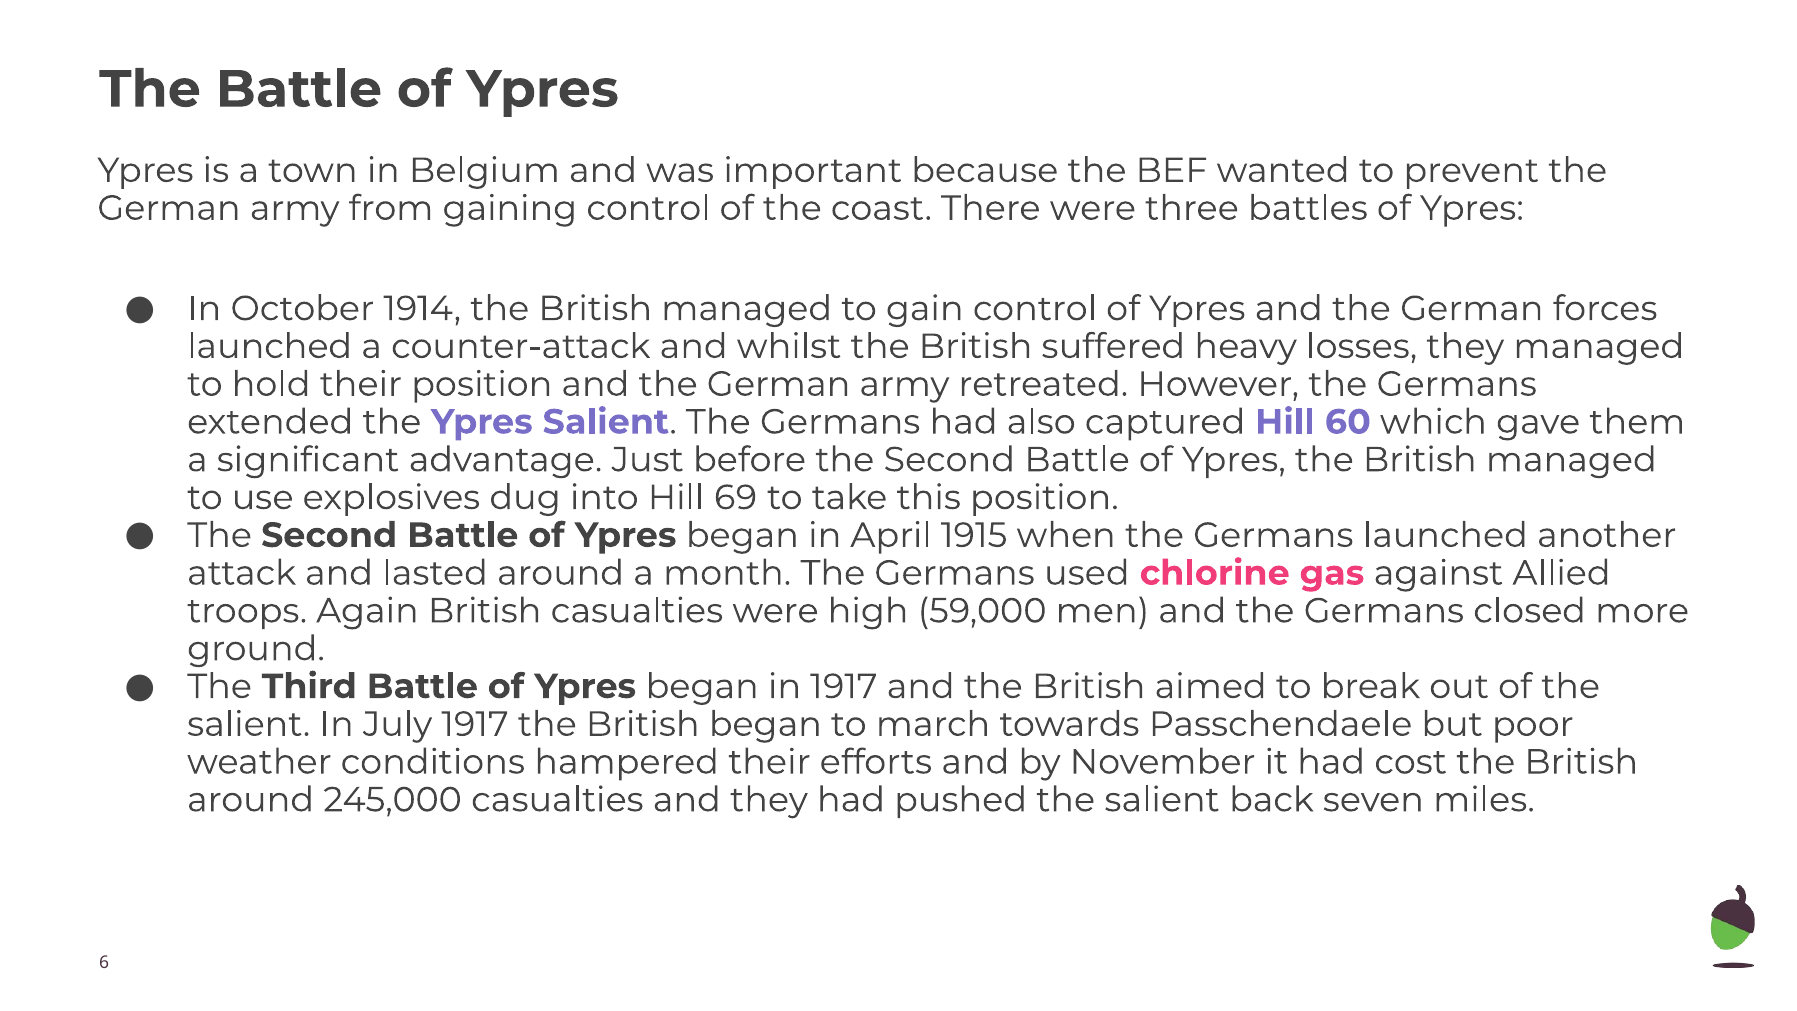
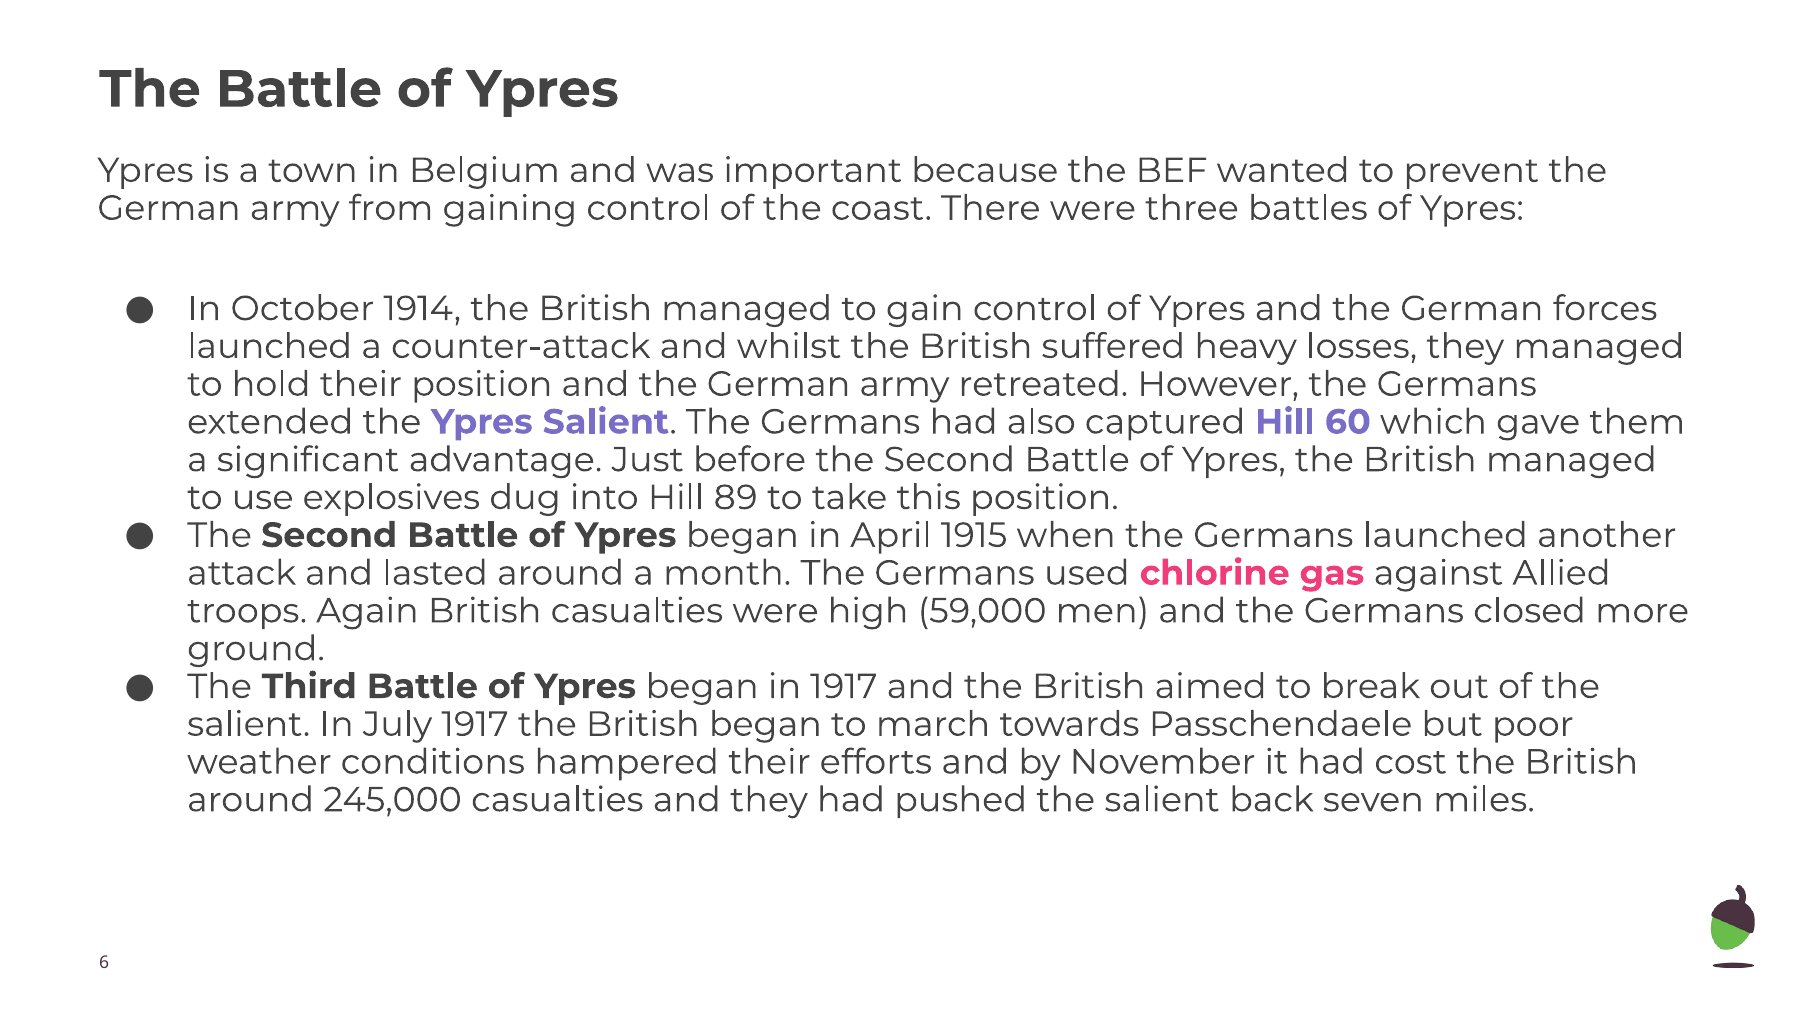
69: 69 -> 89 (736, 497)
